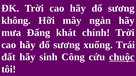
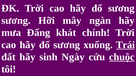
không: không -> sương (16, 21)
Trái underline: none -> present (125, 45)
Công: Công -> Ngày (73, 57)
